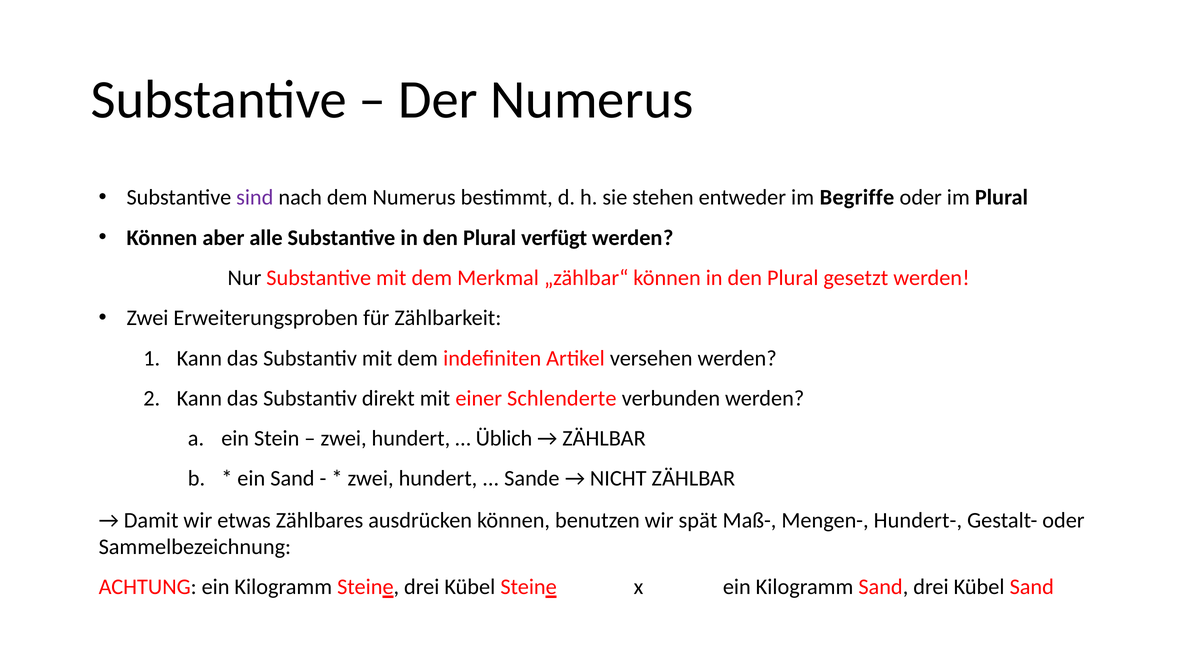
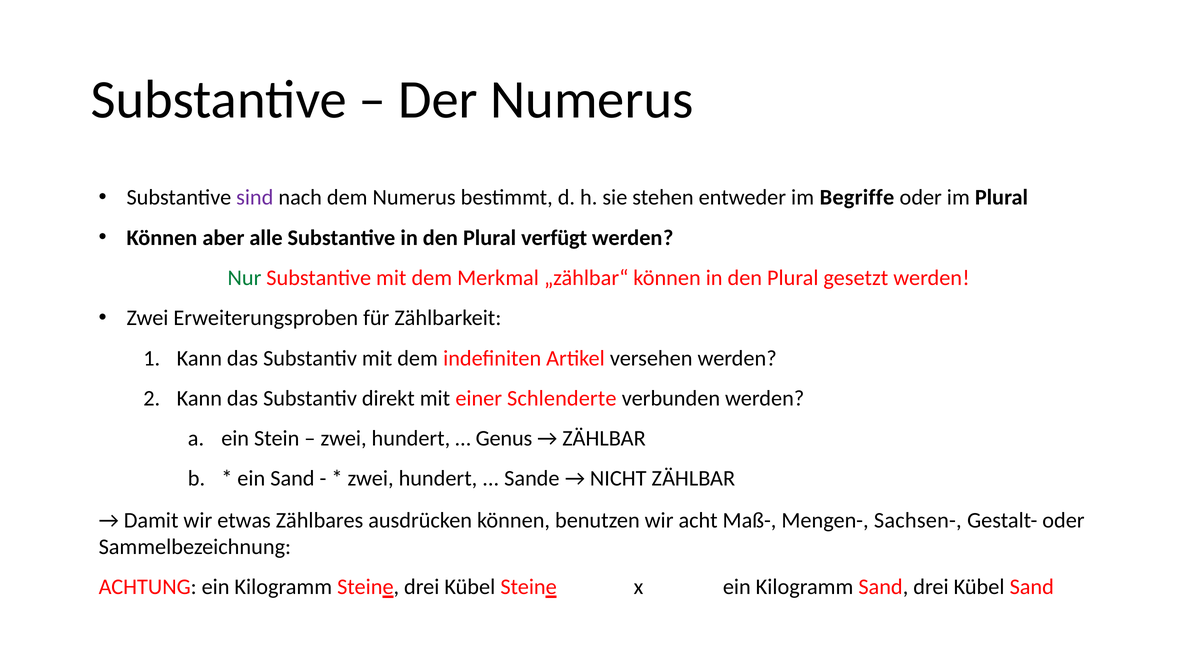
Nur colour: black -> green (244, 278)
Üblich: Üblich -> Genus (504, 438)
spät: spät -> acht (698, 520)
Hundert-: Hundert- -> Sachsen- (918, 520)
